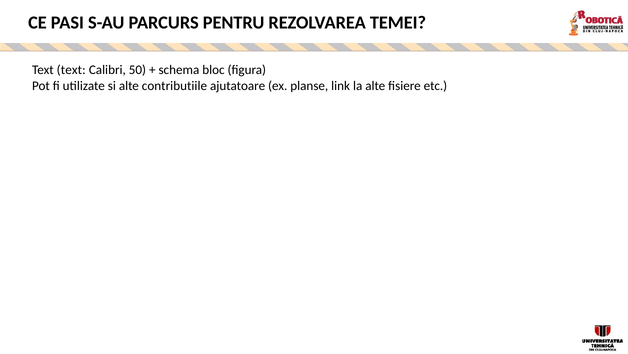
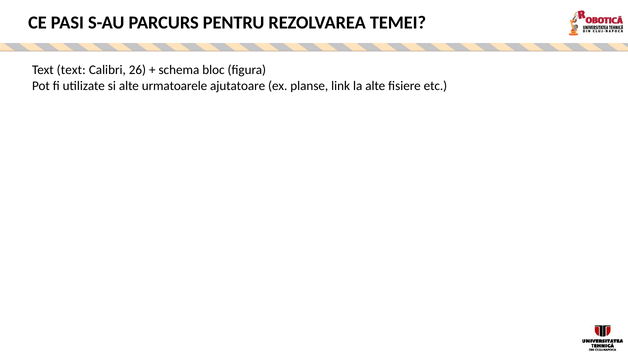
50: 50 -> 26 (137, 70)
contributiile: contributiile -> urmatoarele (175, 86)
